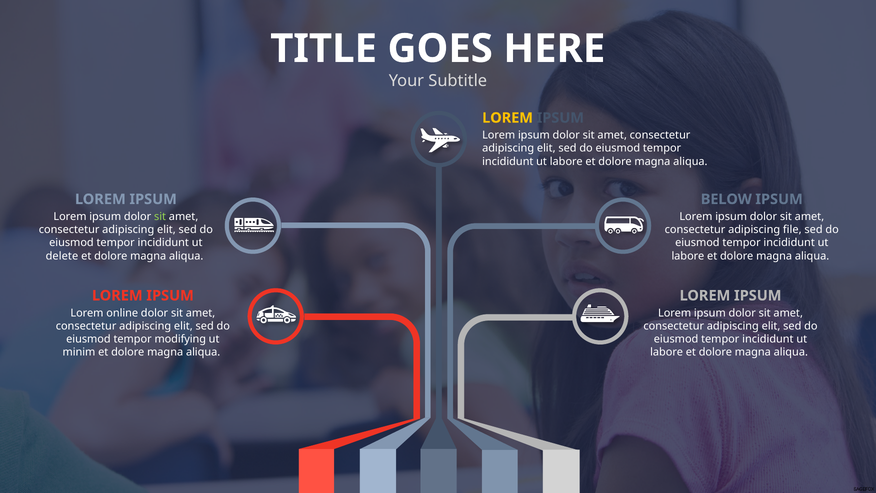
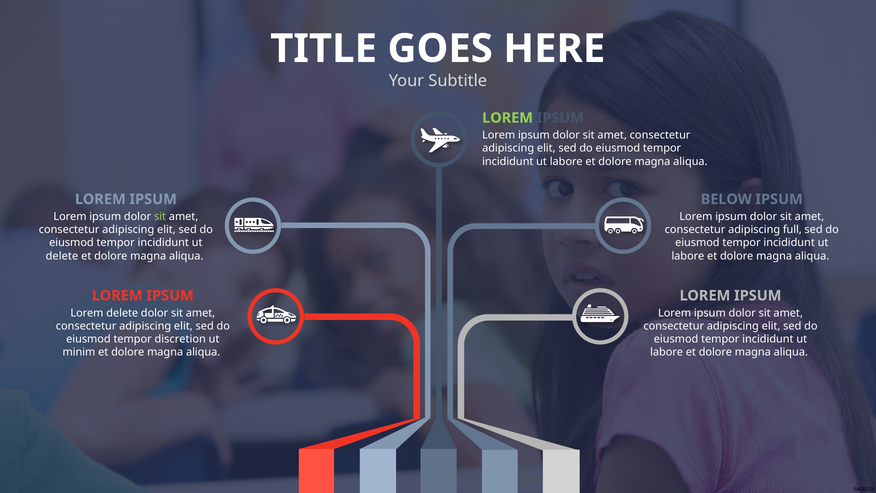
LOREM colour: yellow -> light green (508, 118)
file: file -> full (792, 230)
Lorem online: online -> delete (122, 313)
modifying: modifying -> discretion (180, 339)
